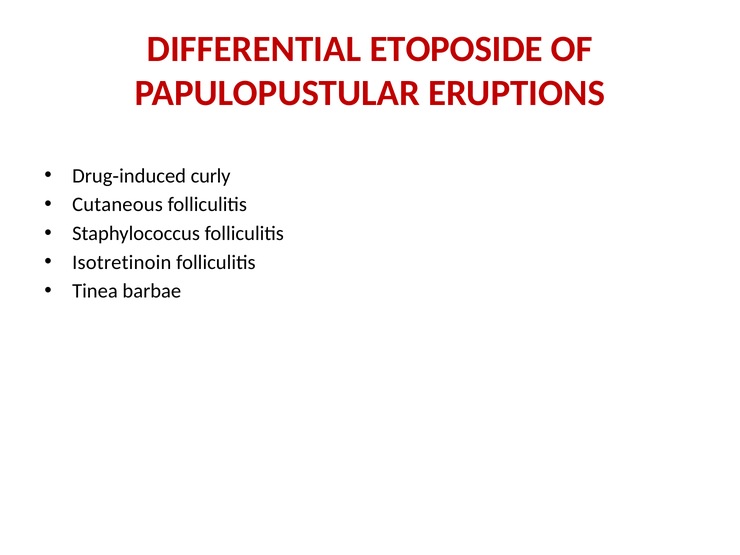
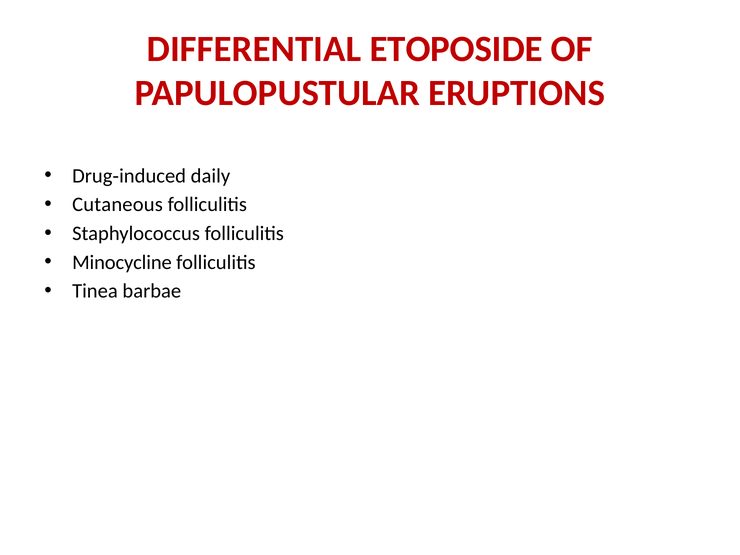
curly: curly -> daily (211, 176)
Isotretinoin: Isotretinoin -> Minocycline (122, 262)
